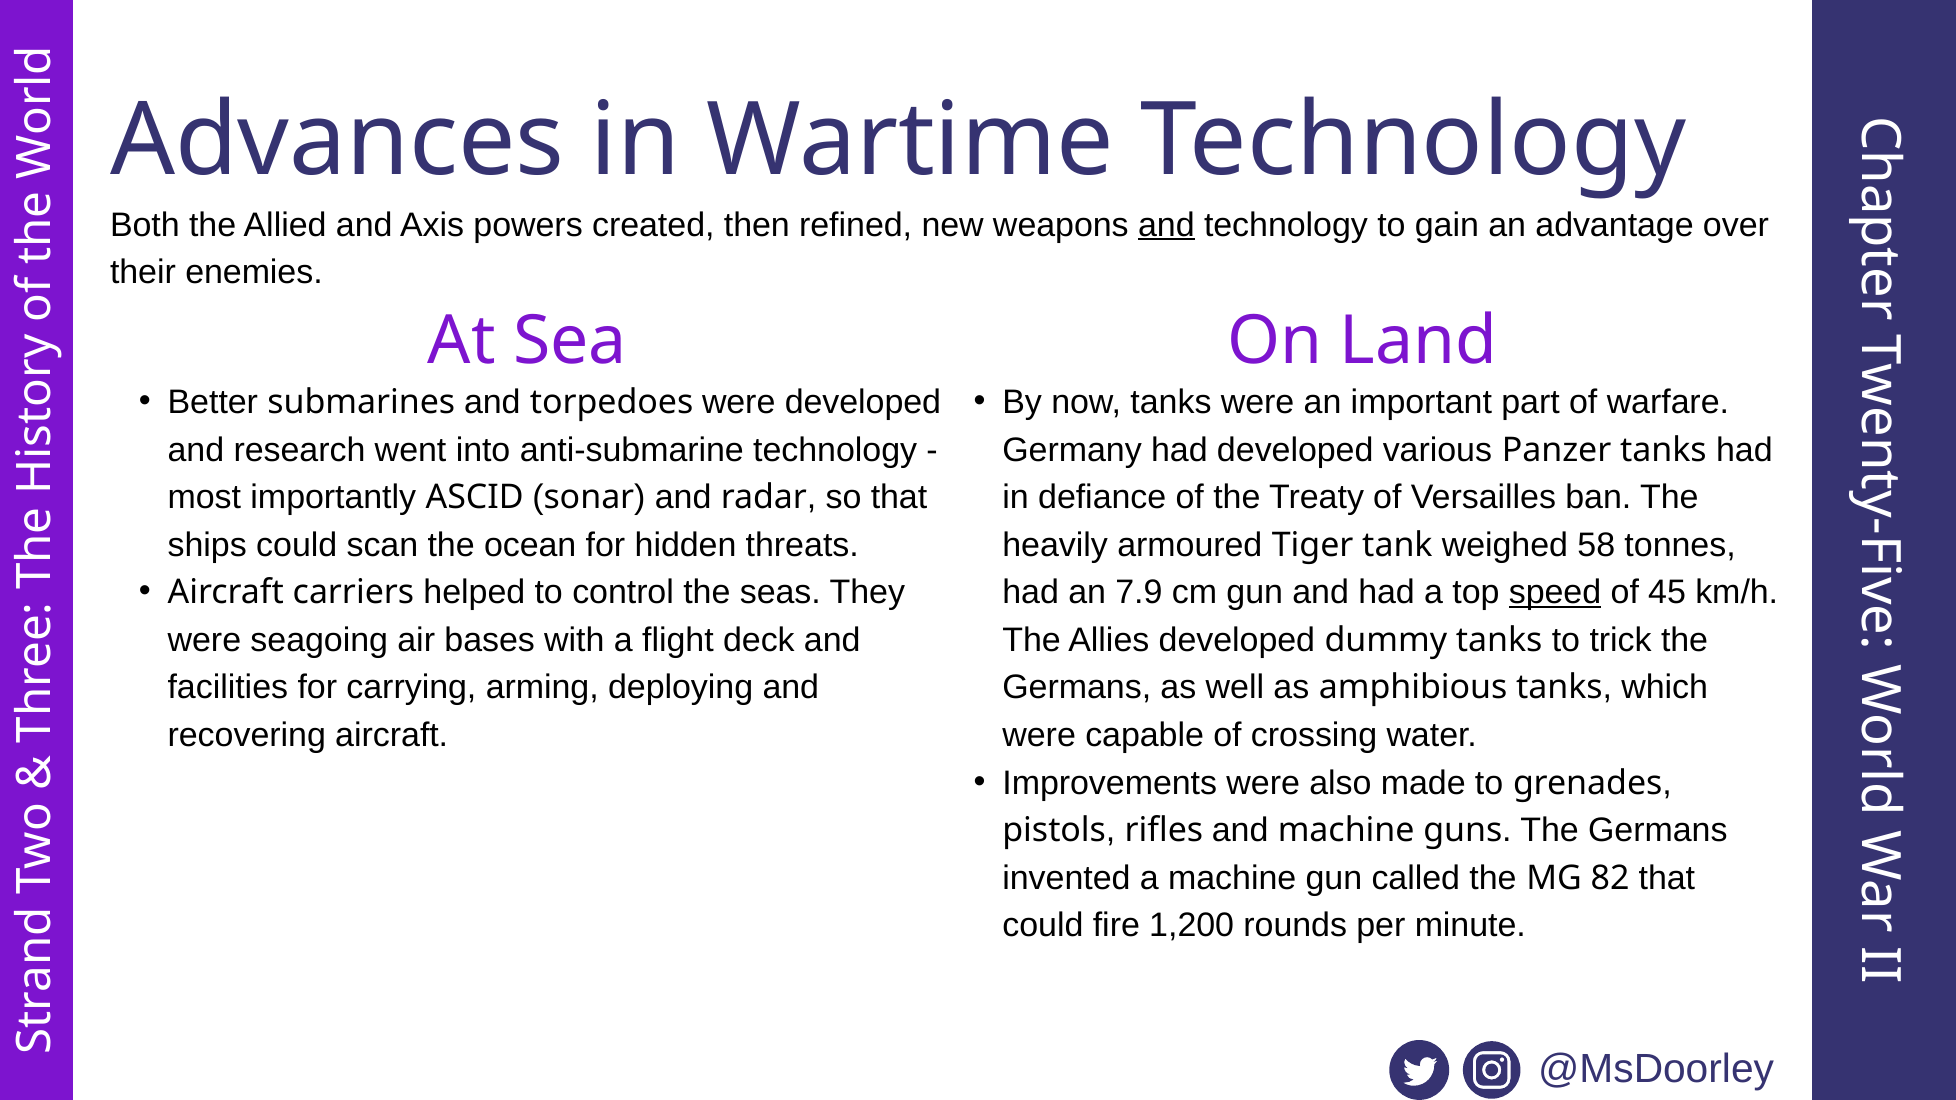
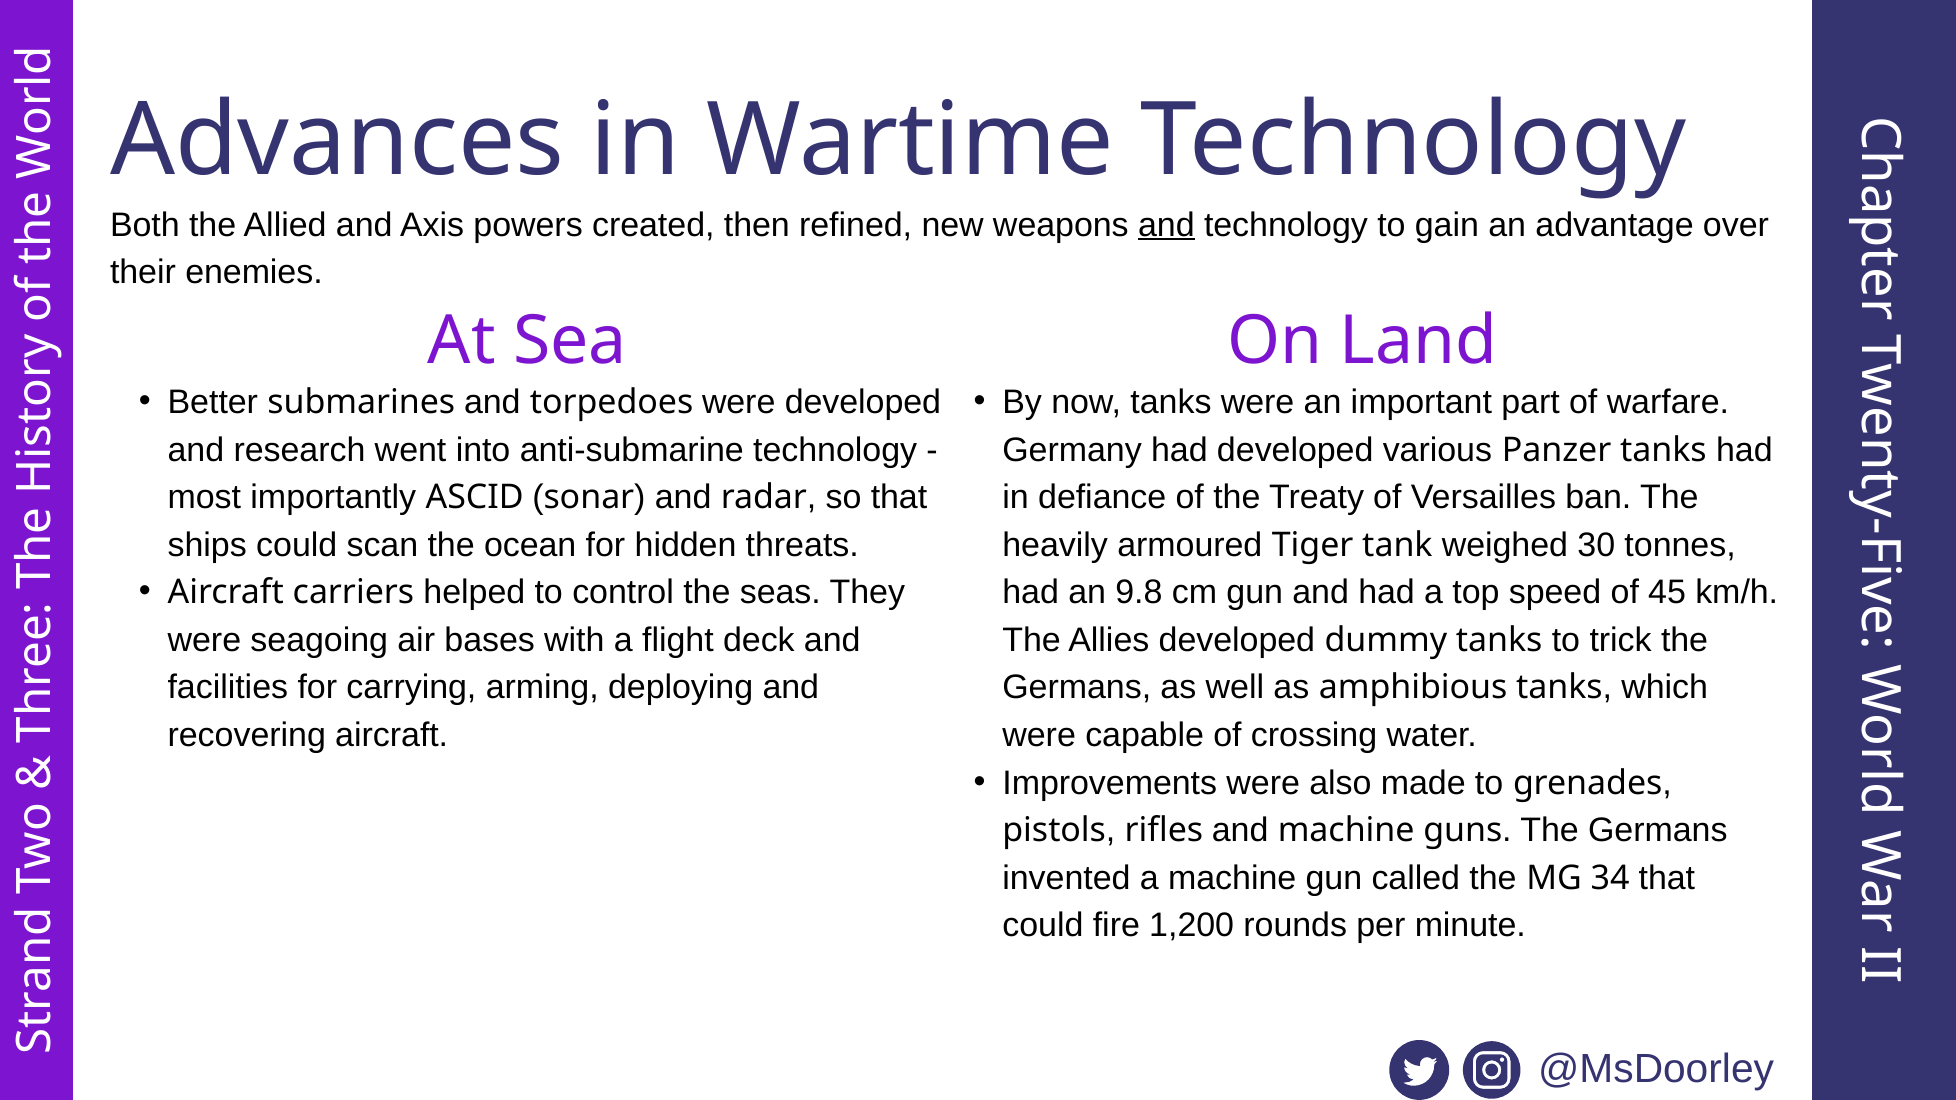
58: 58 -> 30 (1596, 545)
7.9: 7.9 -> 9.8 (1139, 593)
speed underline: present -> none (1555, 593)
82: 82 -> 34 (1610, 878)
